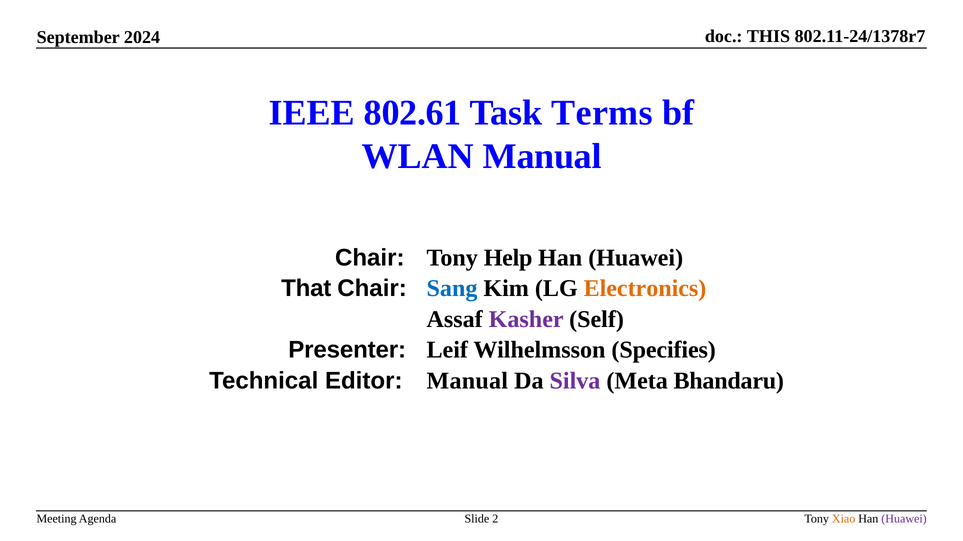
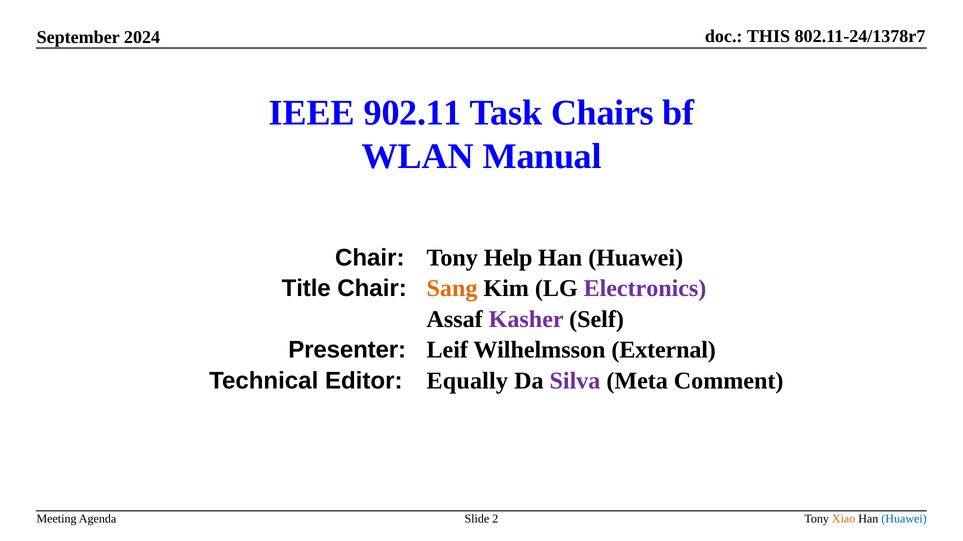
802.61: 802.61 -> 902.11 (413, 113)
Terms: Terms -> Chairs (602, 113)
That: That -> Title (306, 289)
Sang colour: blue -> orange (452, 289)
Electronics colour: orange -> purple (645, 289)
Specifies: Specifies -> External (664, 350)
Editor Manual: Manual -> Equally (467, 381)
Bhandaru: Bhandaru -> Comment (729, 381)
Huawei colour: purple -> blue (904, 519)
